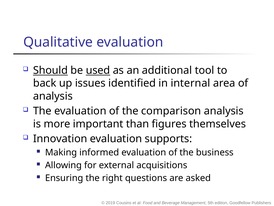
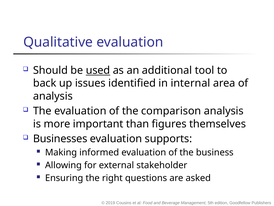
Should underline: present -> none (50, 70)
Innovation: Innovation -> Businesses (60, 139)
acquisitions: acquisitions -> stakeholder (162, 165)
